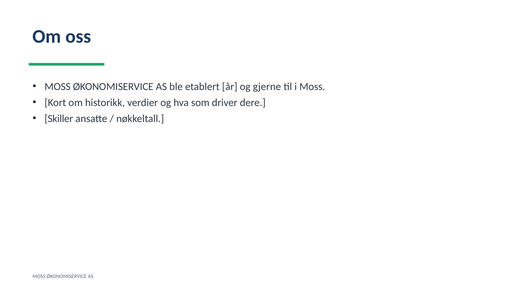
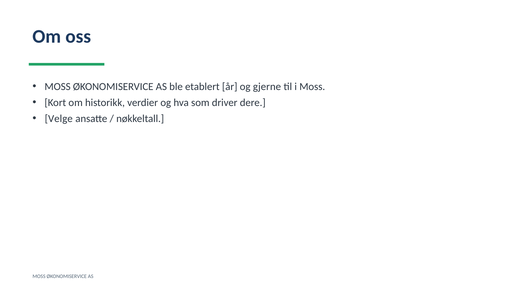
Skiller: Skiller -> Velge (59, 119)
